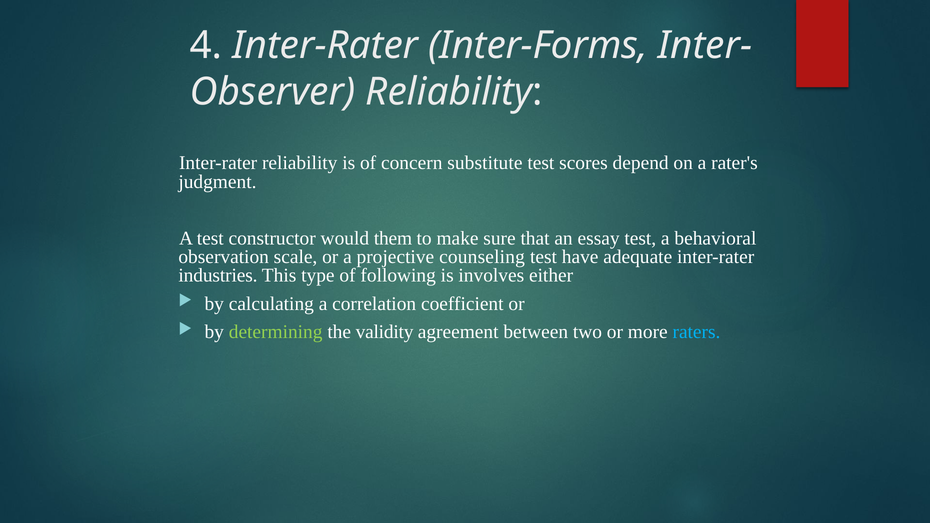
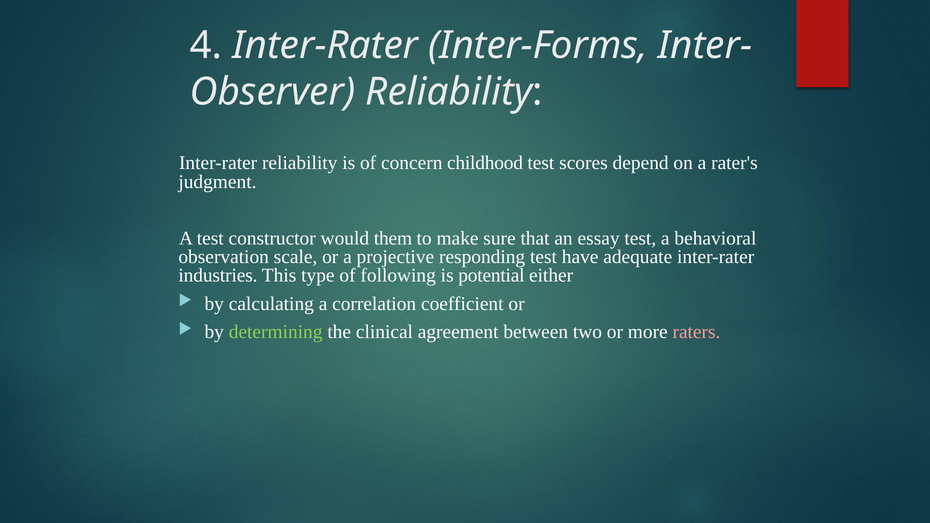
substitute: substitute -> childhood (485, 163)
counseling: counseling -> responding (482, 257)
involves: involves -> potential (491, 276)
validity: validity -> clinical (384, 332)
raters colour: light blue -> pink (696, 332)
